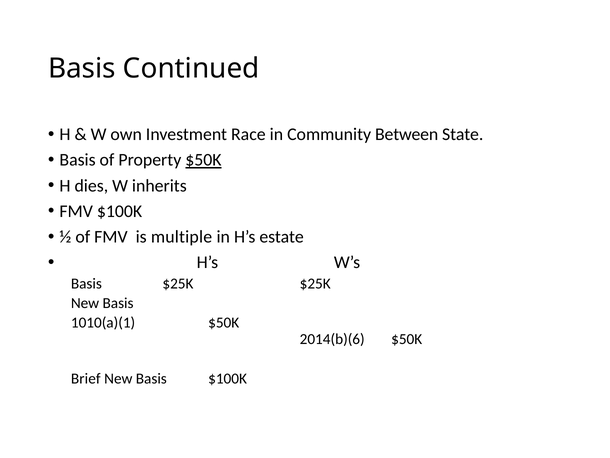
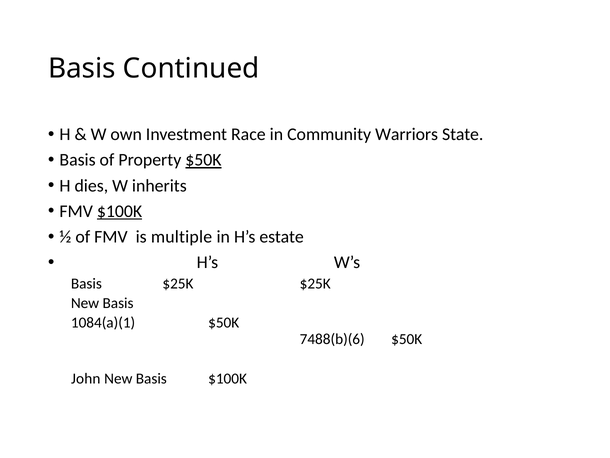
Between: Between -> Warriors (407, 134)
$100K underline: none -> present (120, 211)
1010(a)(1: 1010(a)(1 -> 1084(a)(1 (103, 323)
2014(b)(6: 2014(b)(6 -> 7488(b)(6 (332, 339)
Brief: Brief -> John (86, 378)
